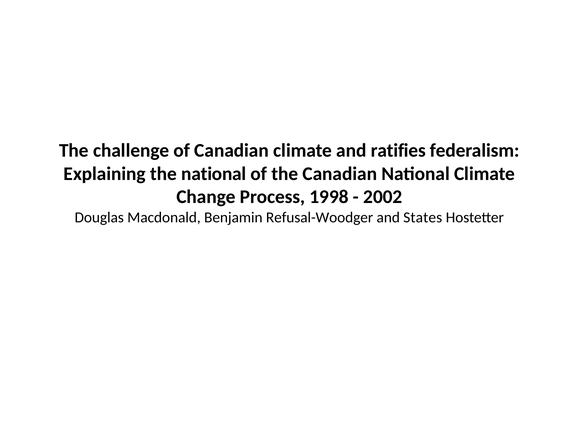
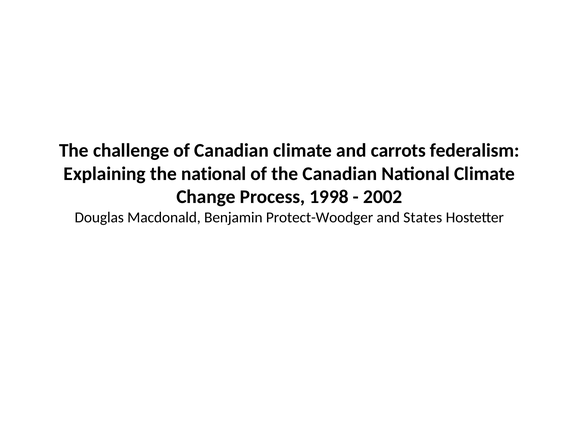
ratifies: ratifies -> carrots (398, 151)
Refusal-Woodger: Refusal-Woodger -> Protect-Woodger (320, 217)
